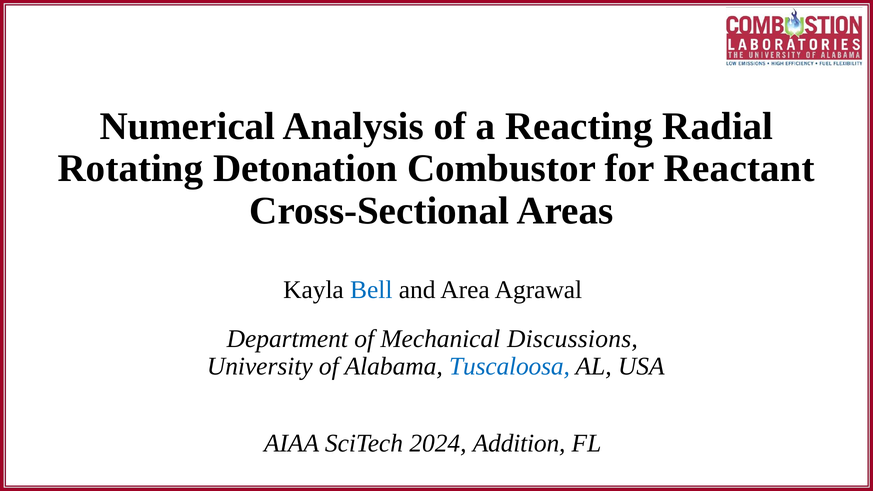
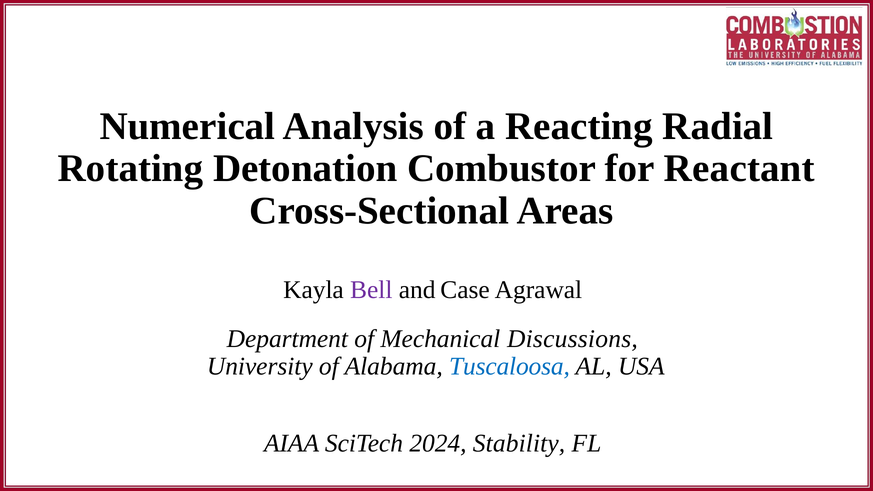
Bell colour: blue -> purple (371, 290)
Area: Area -> Case (465, 290)
Addition: Addition -> Stability (519, 443)
